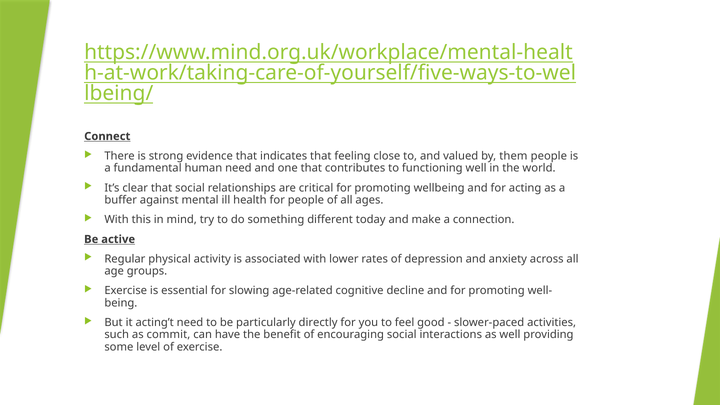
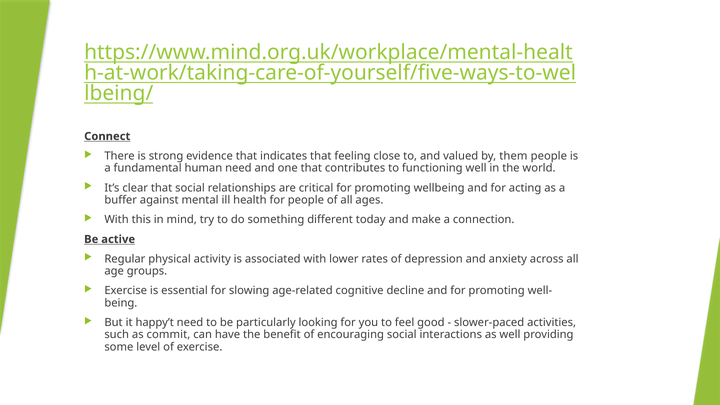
acting’t: acting’t -> happy’t (155, 323)
directly: directly -> looking (318, 323)
